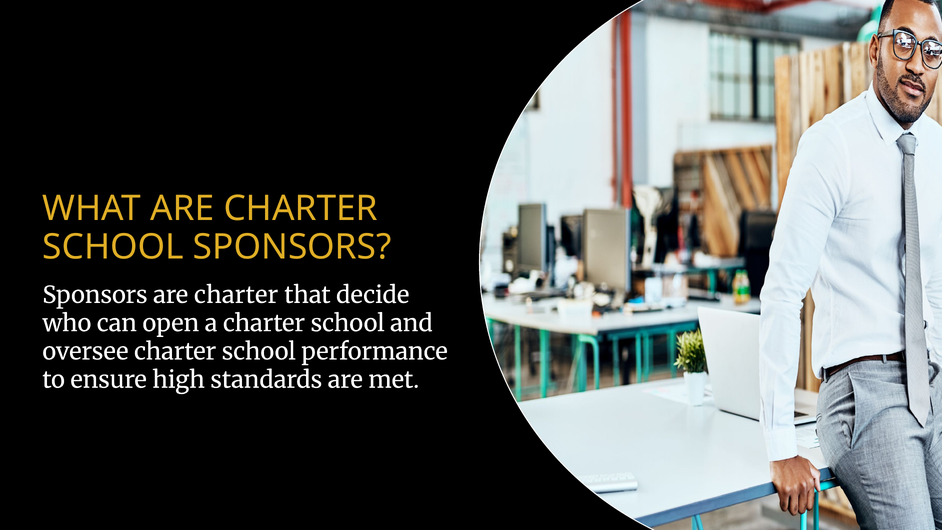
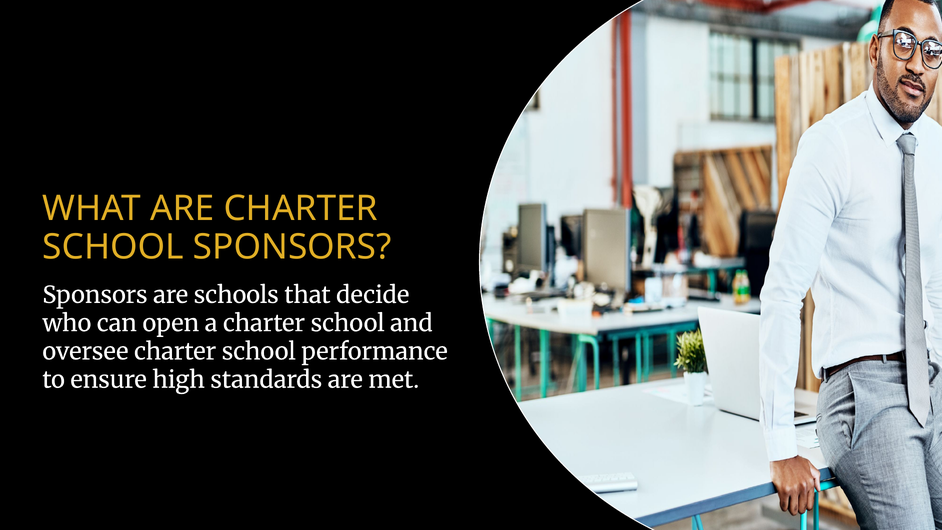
Sponsors are charter: charter -> schools (236, 295)
